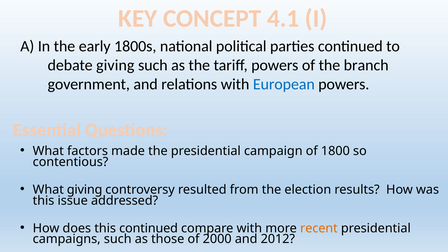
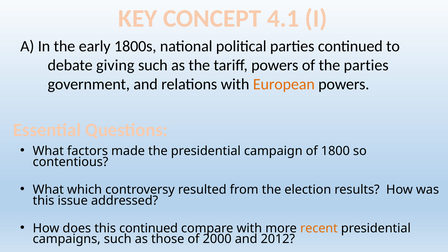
the branch: branch -> parties (366, 65)
European colour: blue -> orange (284, 84)
What giving: giving -> which (85, 190)
